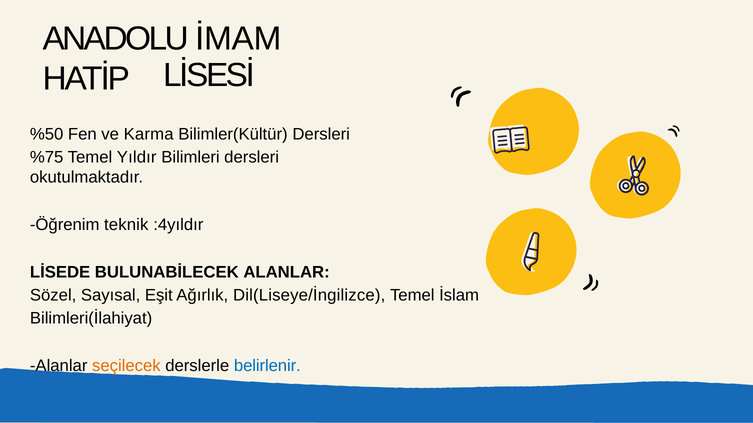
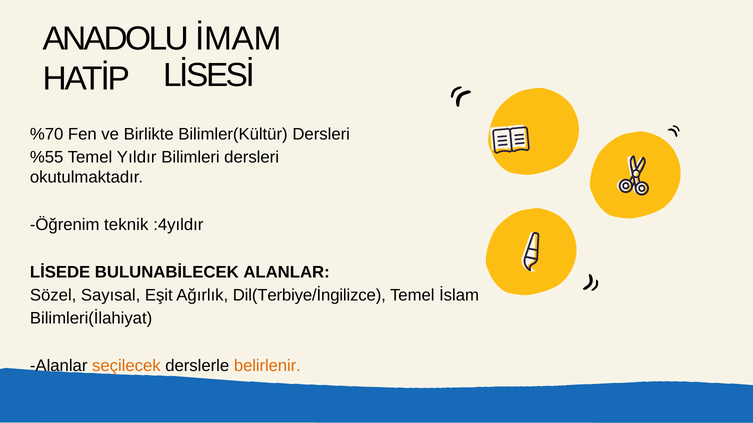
%50: %50 -> %70 (47, 134)
Karma: Karma -> Birlikte (149, 134)
%75: %75 -> %55 (47, 158)
Dil(Liseye/İngilizce: Dil(Liseye/İngilizce -> Dil(Terbiye/İngilizce (309, 296)
belirlenir colour: blue -> orange (267, 366)
